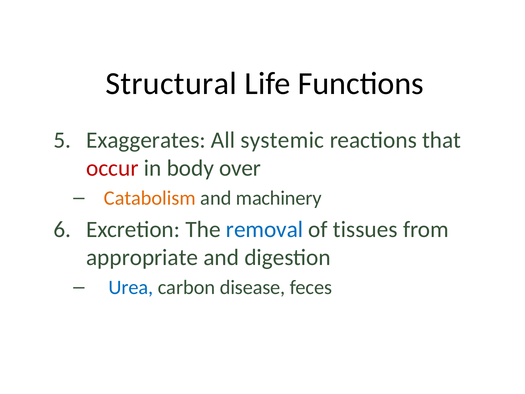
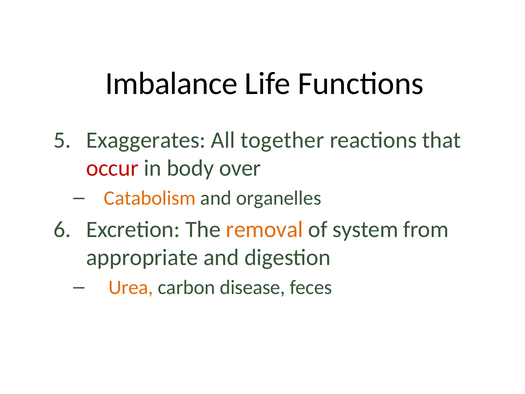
Structural: Structural -> Imbalance (171, 84)
systemic: systemic -> together (282, 140)
machinery: machinery -> organelles (279, 198)
removal colour: blue -> orange (265, 229)
tissues: tissues -> system (365, 229)
Urea colour: blue -> orange (131, 287)
